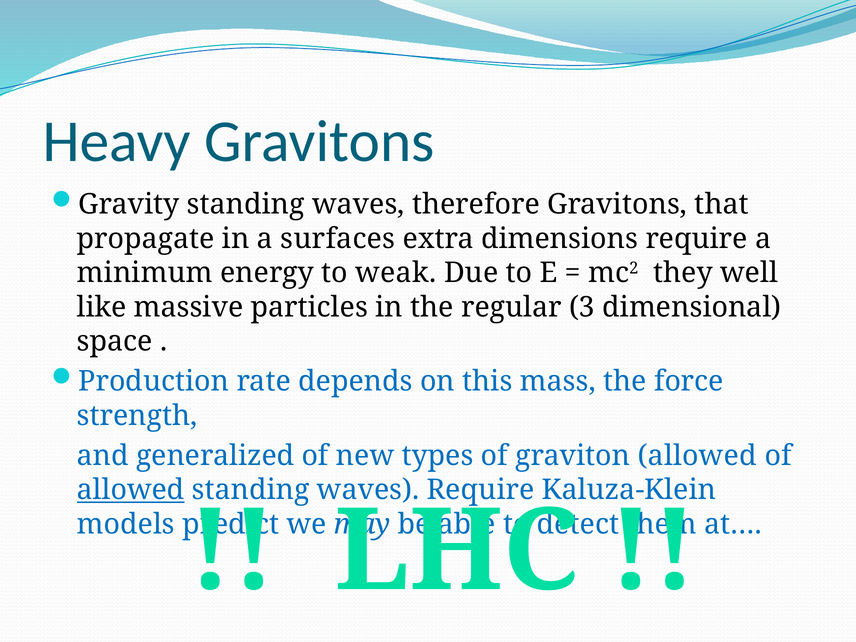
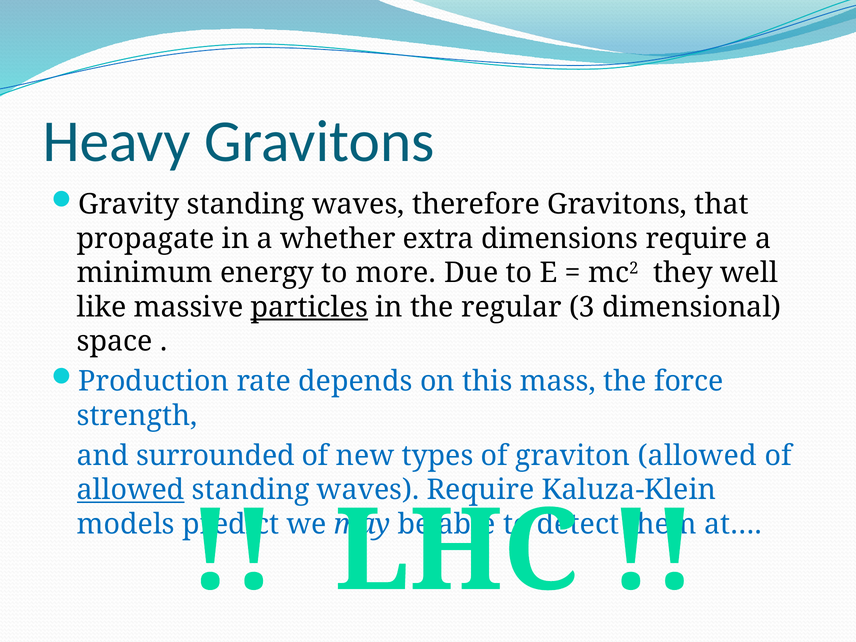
surfaces: surfaces -> whether (338, 239)
weak: weak -> more (396, 273)
particles underline: none -> present (309, 307)
generalized: generalized -> surrounded (215, 456)
